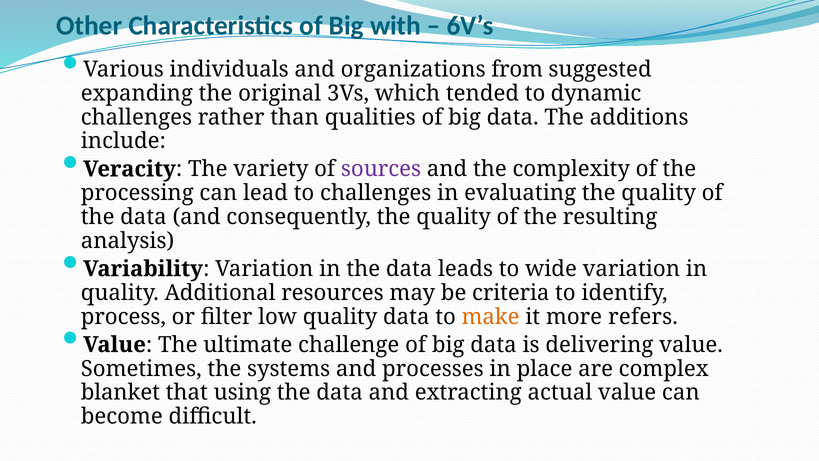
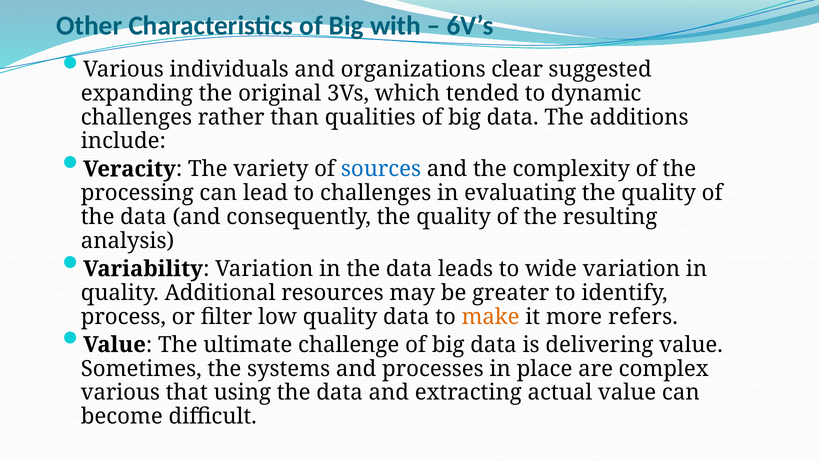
from: from -> clear (517, 69)
sources colour: purple -> blue (381, 169)
criteria: criteria -> greater (511, 293)
blanket: blanket -> various (120, 392)
